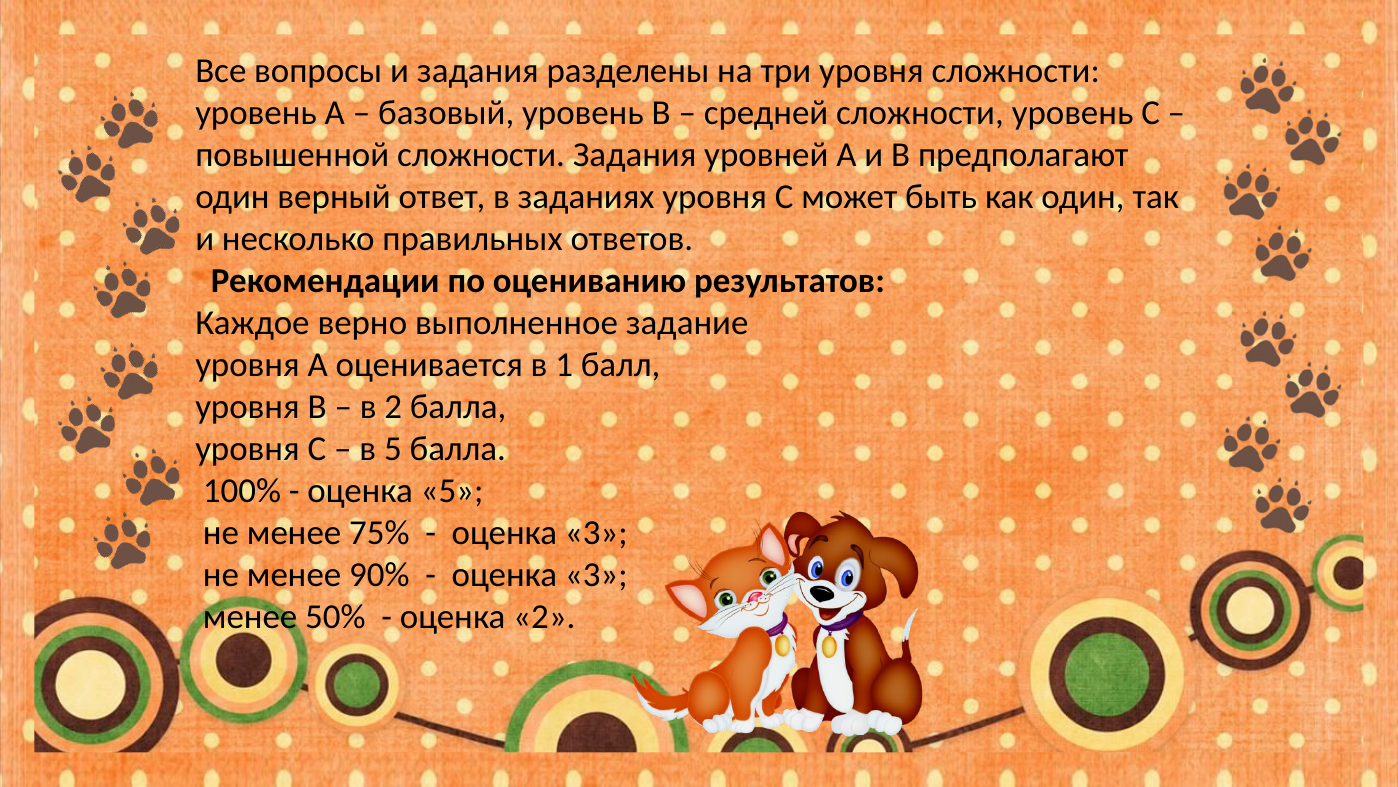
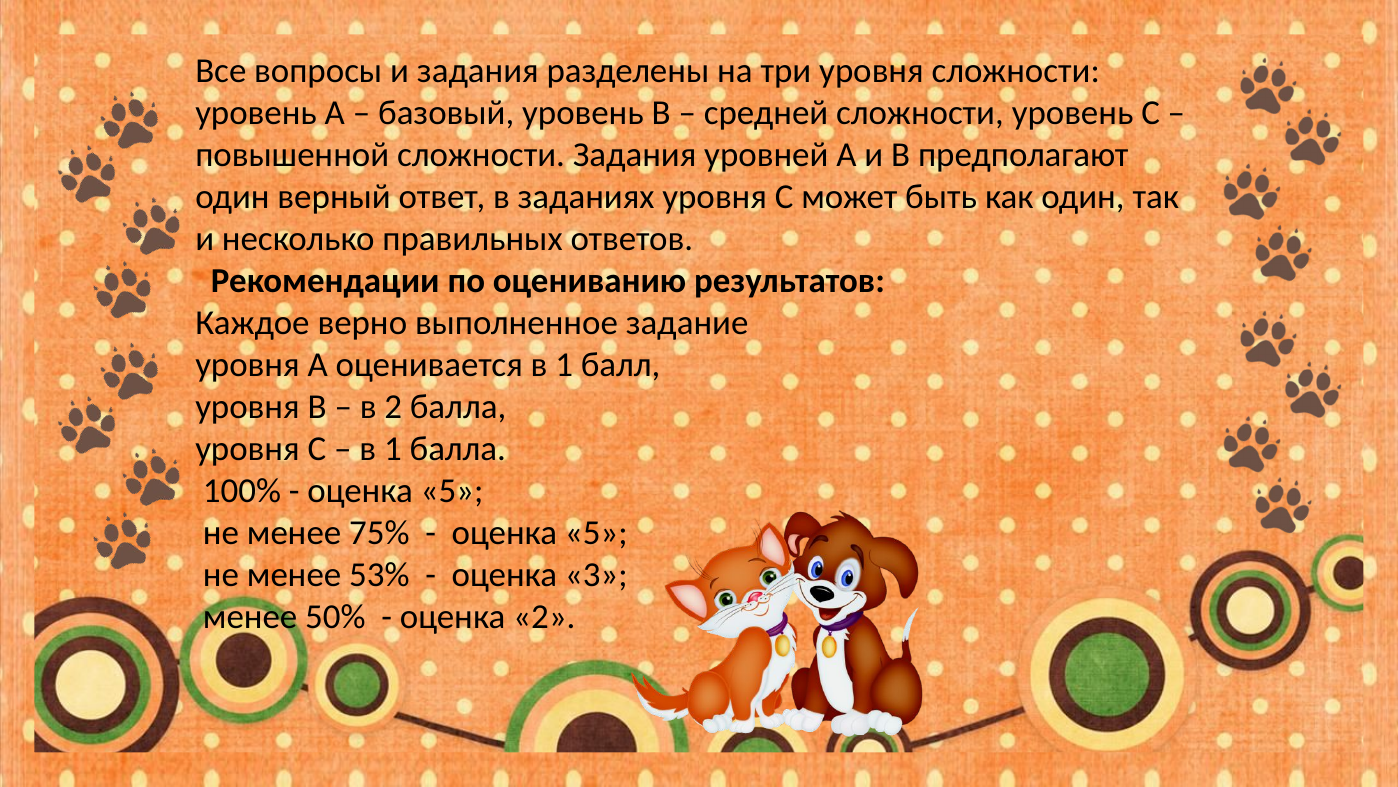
5: 5 -> 1 (393, 449)
3: 3 -> 5 (596, 532)
90%: 90% -> 53% (379, 574)
